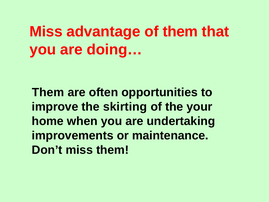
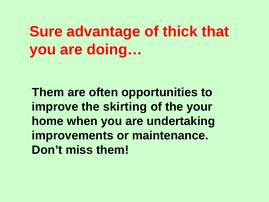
Miss: Miss -> Sure (46, 32)
of them: them -> thick (180, 32)
